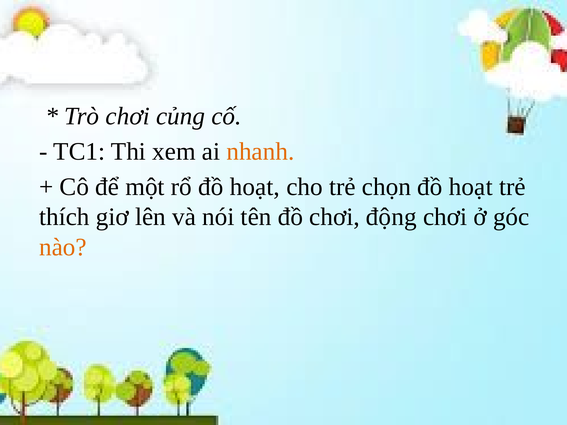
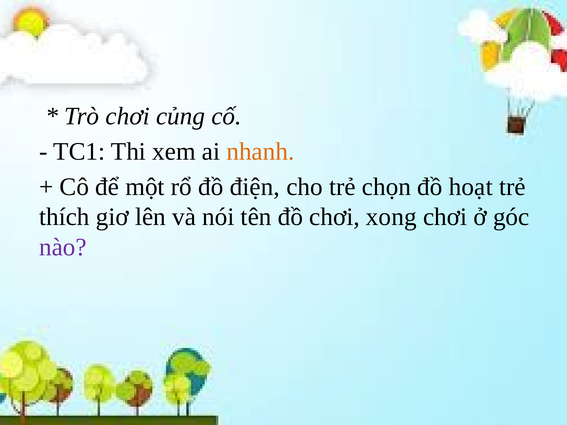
rổ đồ hoạt: hoạt -> điện (255, 187)
động: động -> xong (391, 217)
nào colour: orange -> purple (63, 247)
